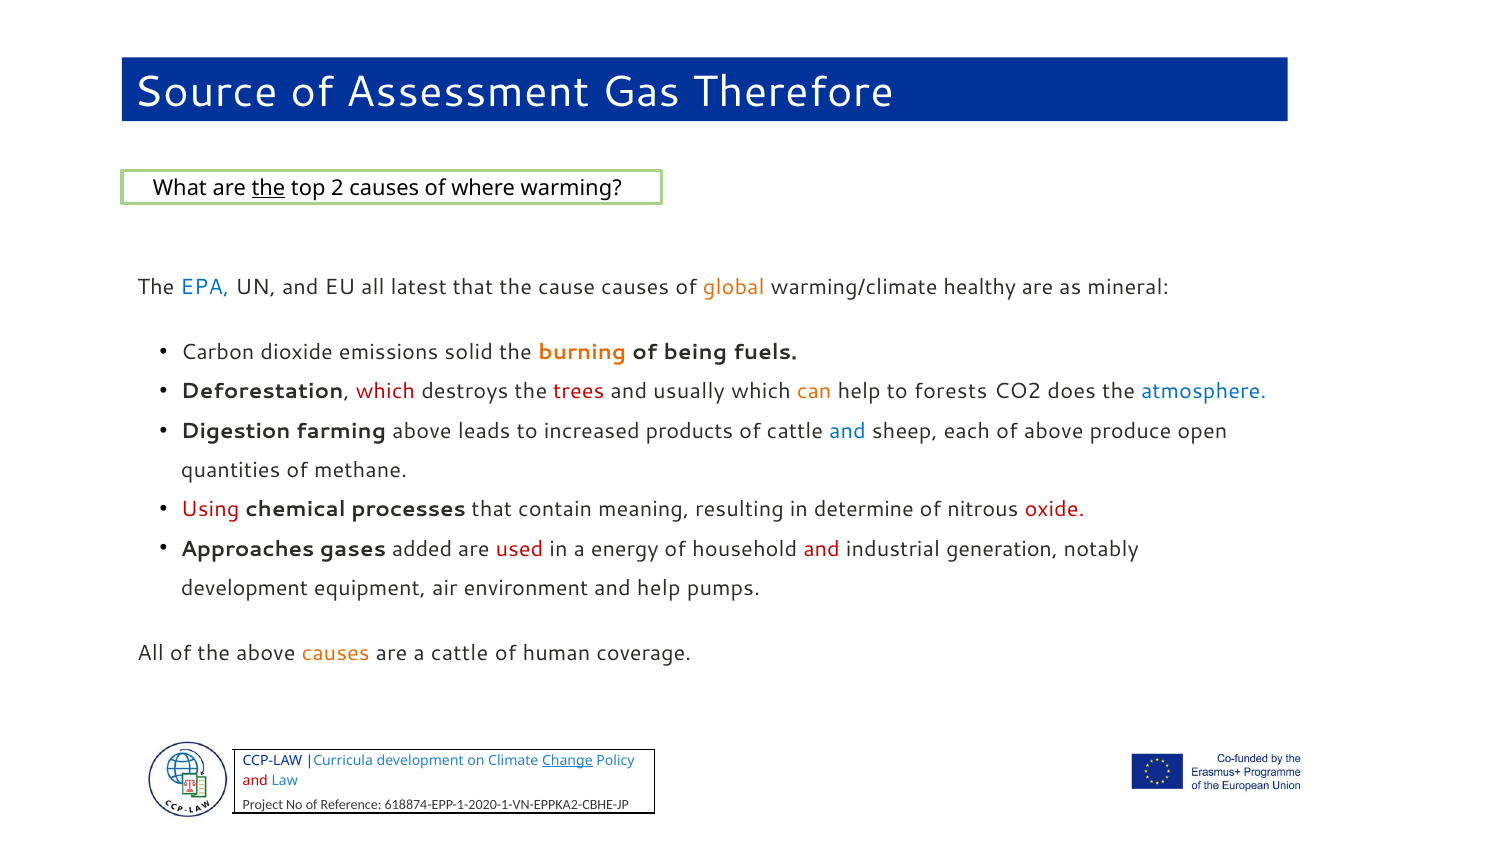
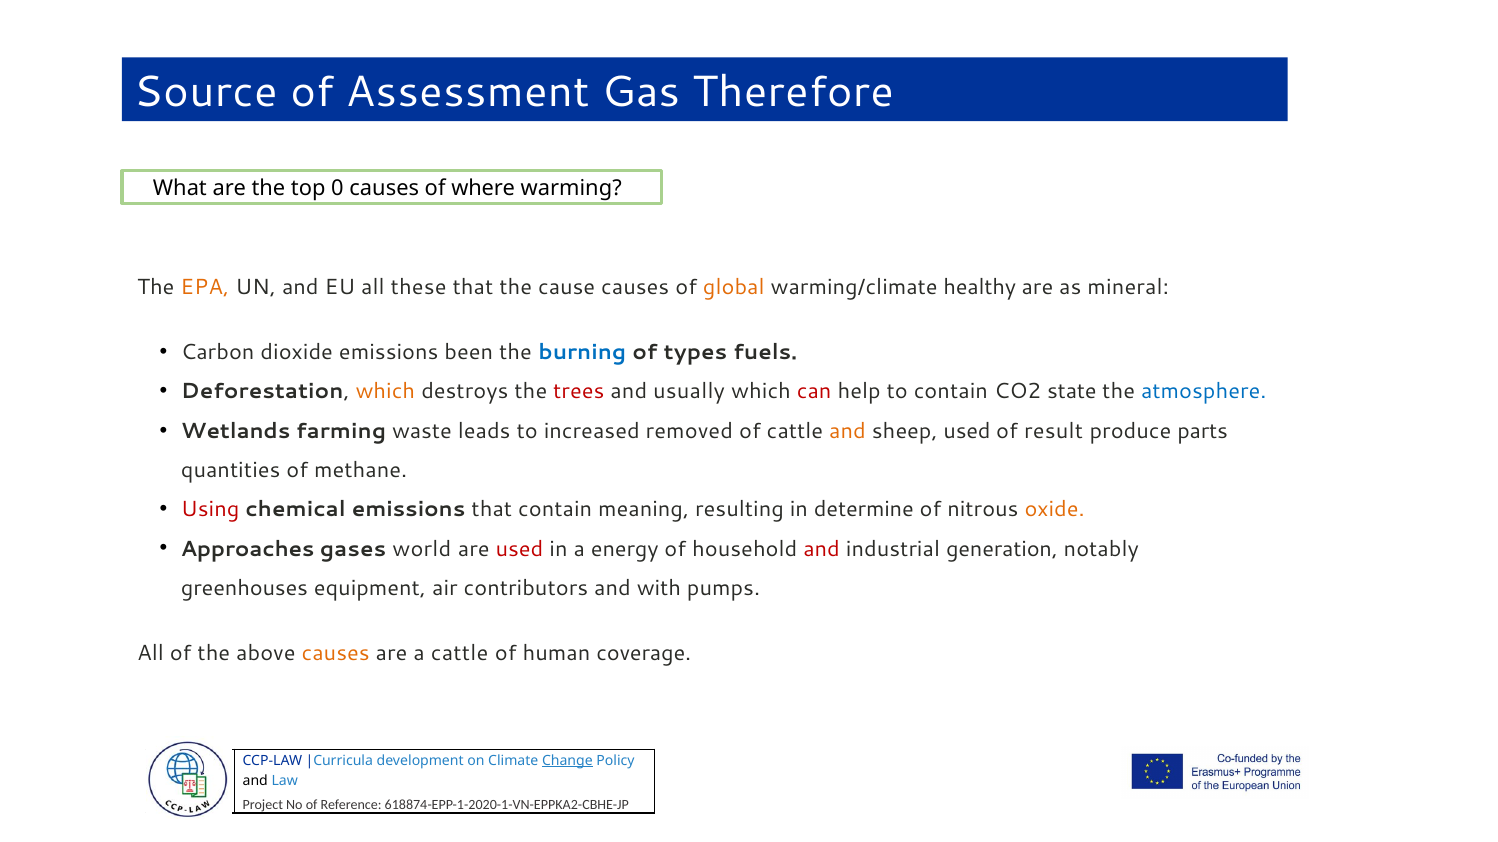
the underline: present -> none (268, 188)
2: 2 -> 0 (337, 188)
EPA colour: blue -> orange (205, 287)
latest: latest -> these (419, 287)
solid: solid -> been (469, 353)
burning colour: orange -> blue (582, 353)
being: being -> types (695, 353)
which colour: red -> orange (385, 392)
can colour: orange -> red (814, 392)
to forests: forests -> contain (951, 392)
does: does -> state (1072, 392)
Digestion: Digestion -> Wetlands (236, 431)
farming above: above -> waste (422, 431)
products: products -> removed (689, 431)
and colour: blue -> orange (848, 431)
sheep each: each -> used (967, 431)
of above: above -> result (1054, 431)
open: open -> parts (1203, 431)
chemical processes: processes -> emissions (409, 510)
oxide colour: red -> orange (1055, 510)
added: added -> world (422, 549)
development: development -> greenhouses (244, 589)
environment: environment -> contributors (526, 589)
and help: help -> with (659, 589)
and colour: red -> black (255, 782)
